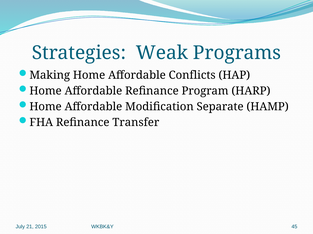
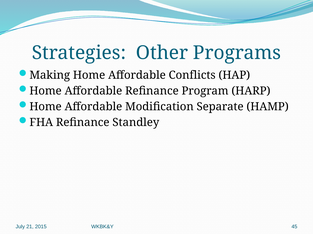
Weak: Weak -> Other (162, 53)
Transfer: Transfer -> Standley (136, 123)
